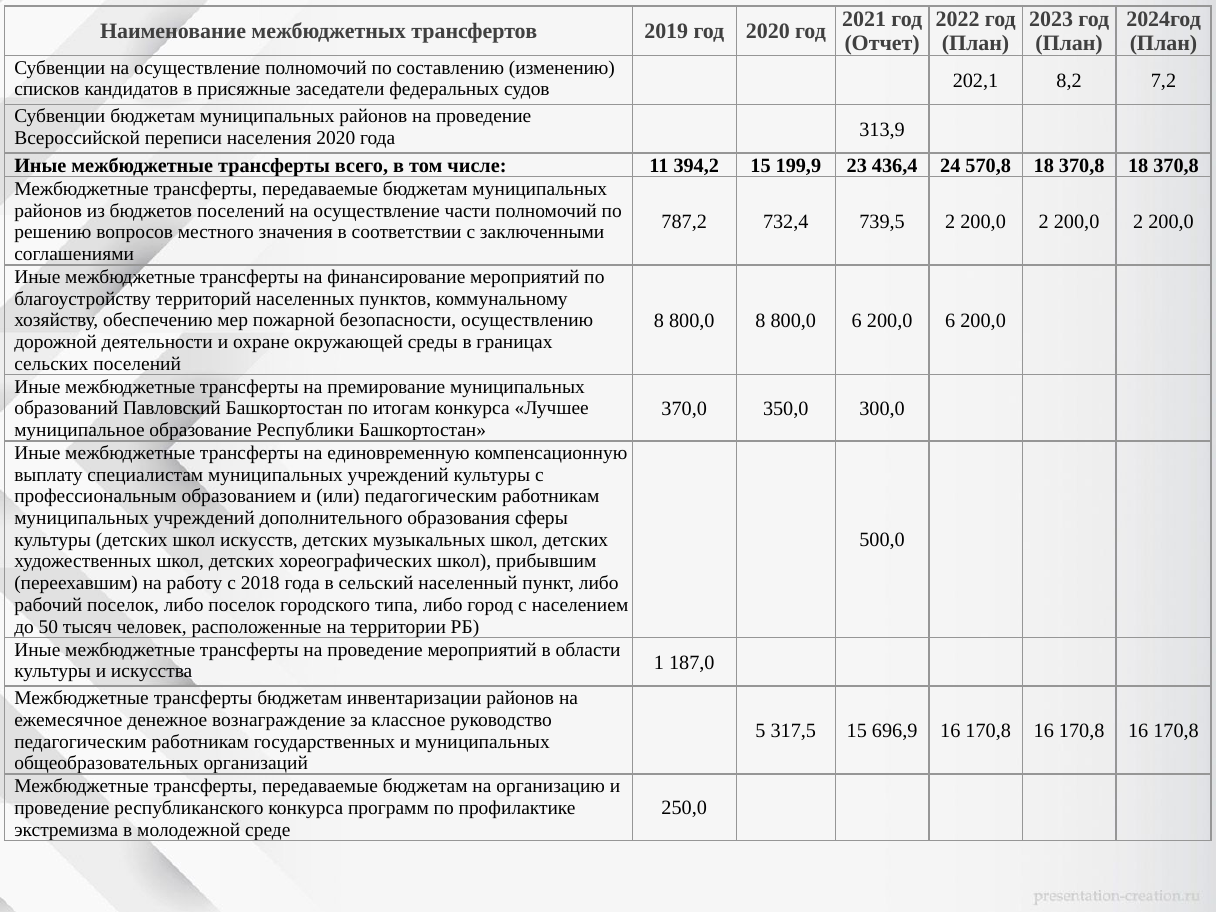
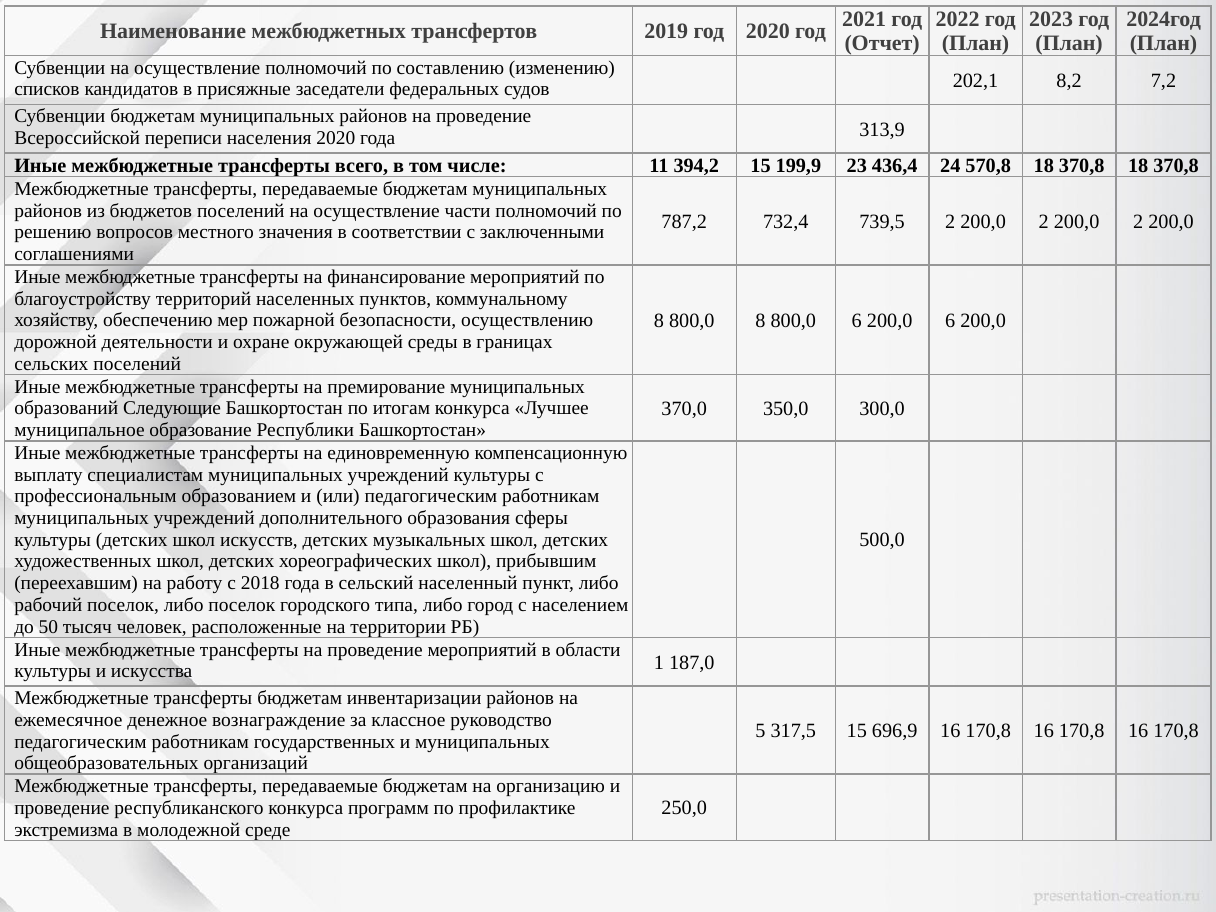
Павловский: Павловский -> Следующие (172, 408)
